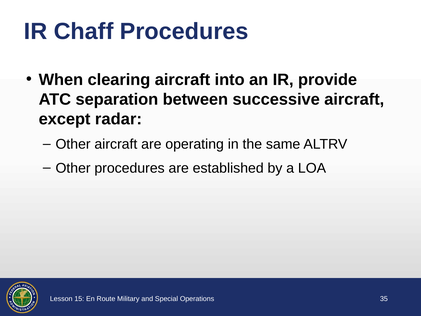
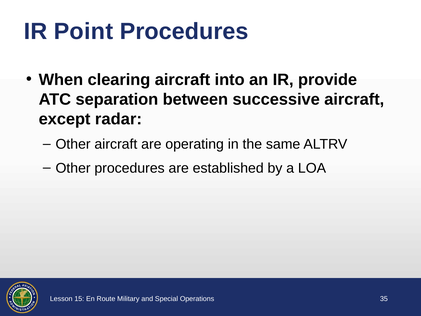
Chaff: Chaff -> Point (83, 32)
